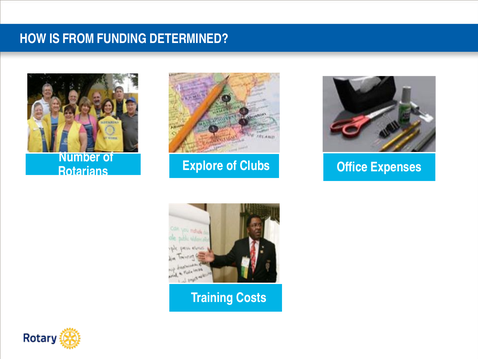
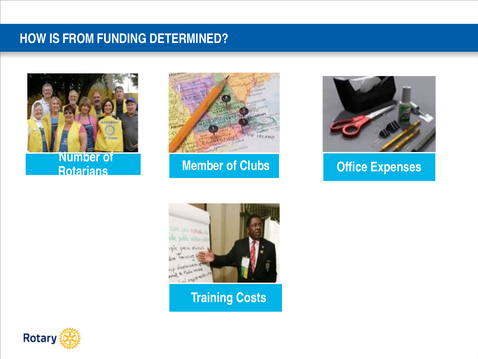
Explore: Explore -> Member (203, 166)
